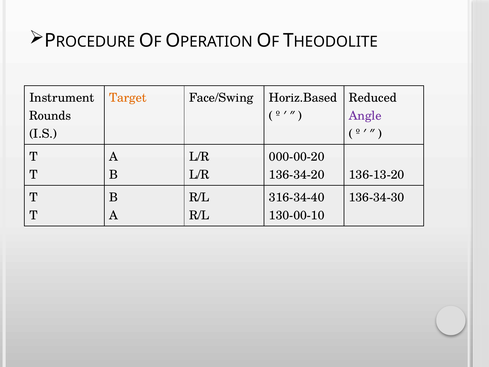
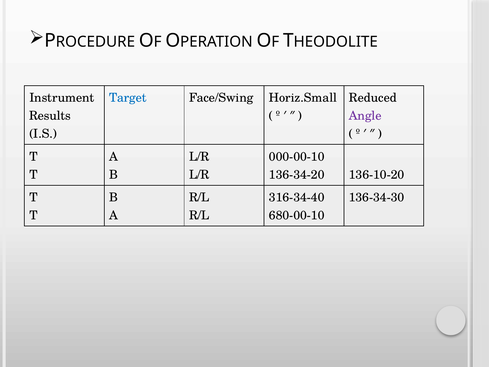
Target colour: orange -> blue (128, 98)
Horiz.Based: Horiz.Based -> Horiz.Small (303, 98)
Rounds: Rounds -> Results (50, 116)
000-00-20: 000-00-20 -> 000-00-10 (297, 157)
136-13-20: 136-13-20 -> 136-10-20 (377, 175)
130-00-10: 130-00-10 -> 680-00-10 (297, 215)
